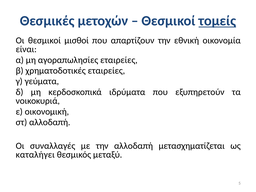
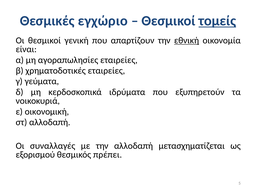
μετοχών: μετοχών -> εγχώριο (103, 21)
μισθοί: μισθοί -> γενική (77, 40)
εθνική underline: none -> present (187, 40)
καταλήγει: καταλήγει -> εξορισμού (35, 155)
μεταξύ: μεταξύ -> πρέπει (108, 155)
